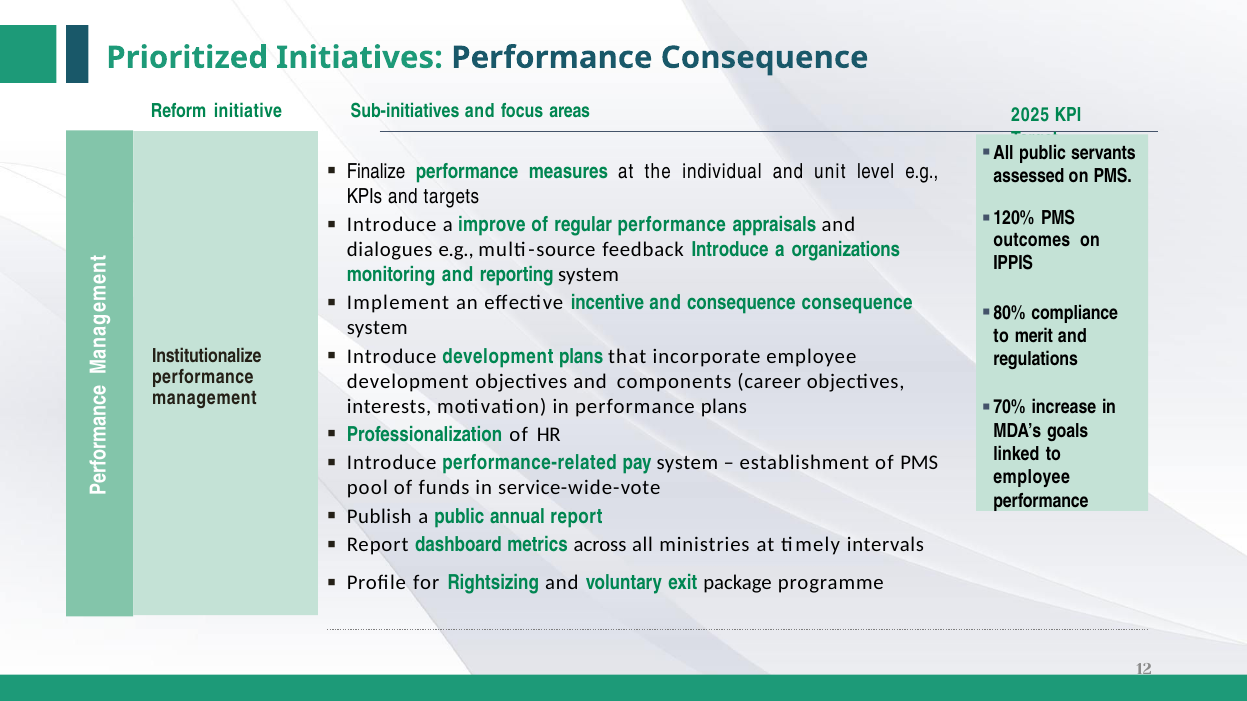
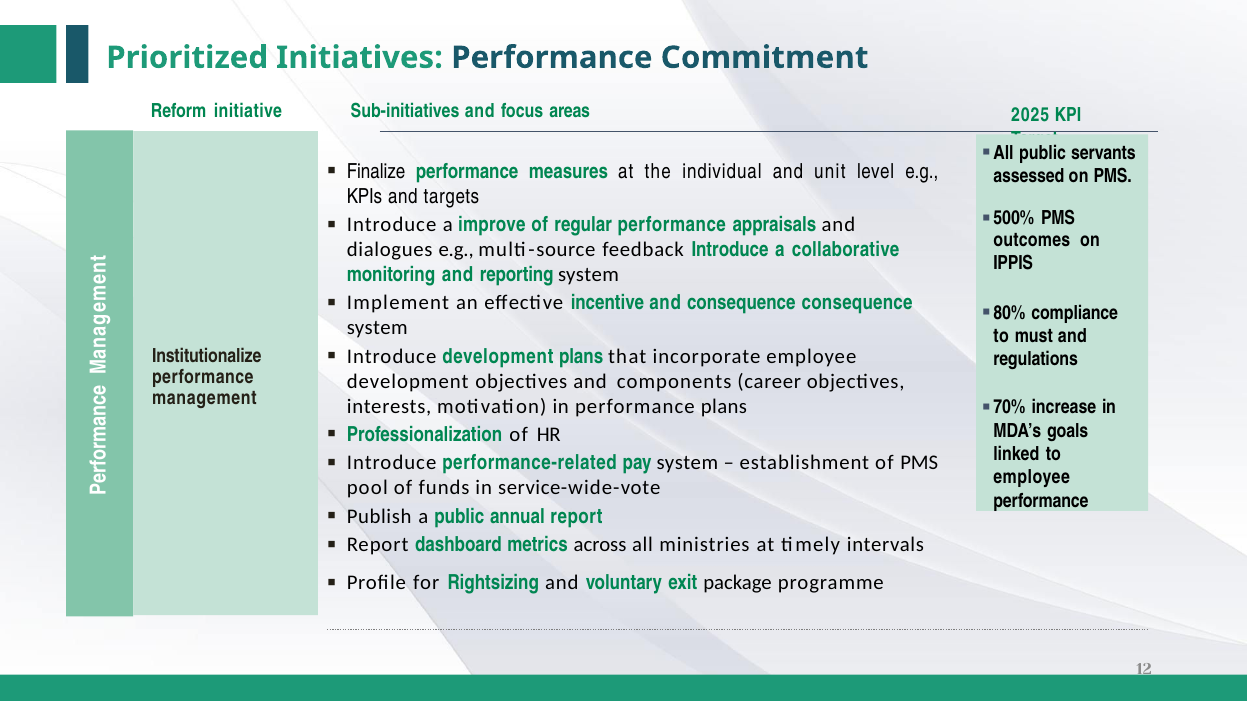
Performance Consequence: Consequence -> Commitment (765, 58)
120%: 120% -> 500% (1014, 218)
organizations: organizations -> collaborative (846, 250)
merit: merit -> must (1034, 336)
